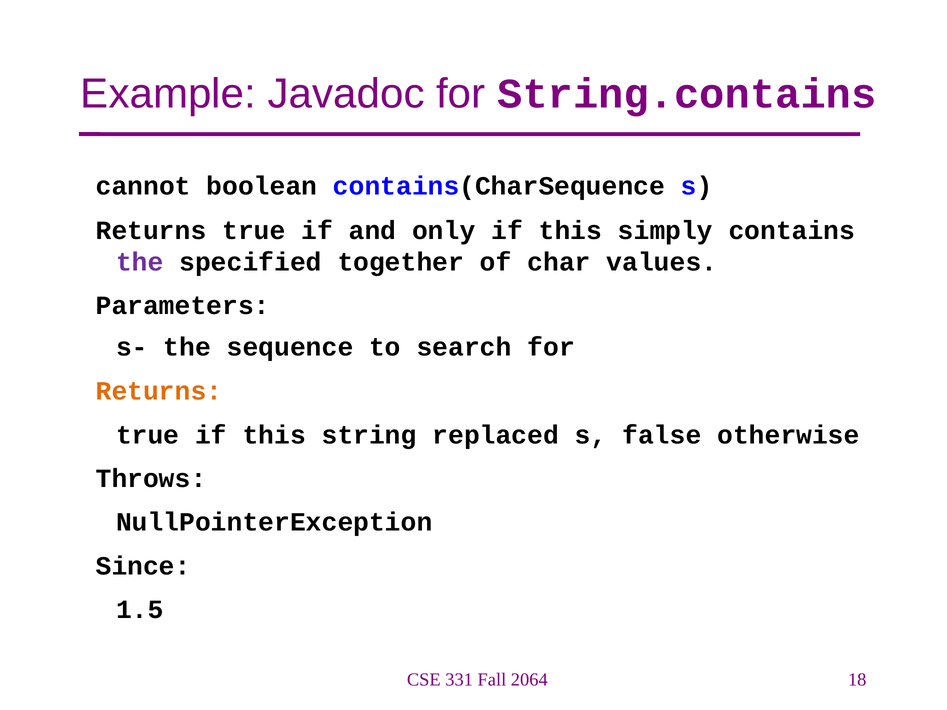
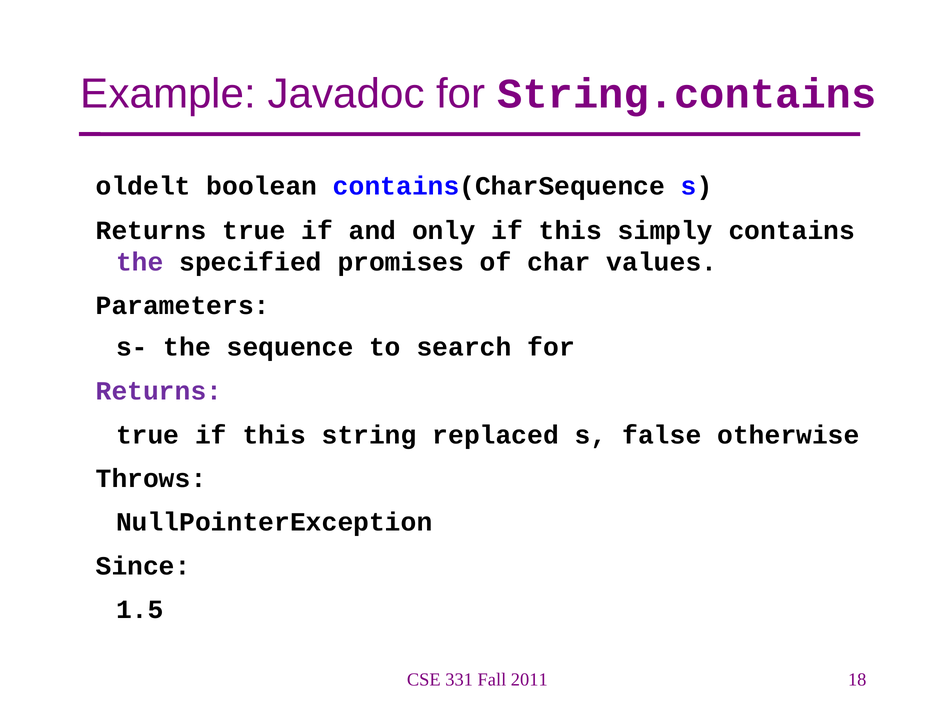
cannot: cannot -> oldelt (143, 186)
together: together -> promises (401, 262)
Returns colour: orange -> purple (159, 391)
2064: 2064 -> 2011 (529, 680)
